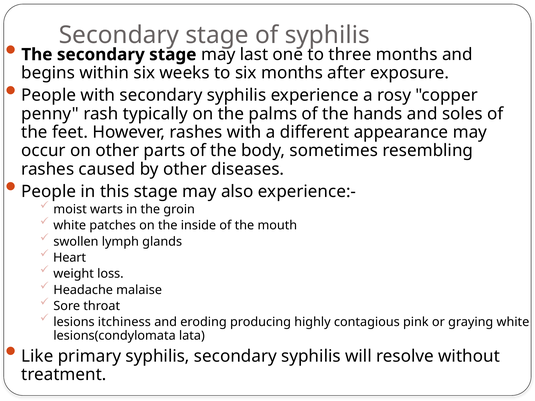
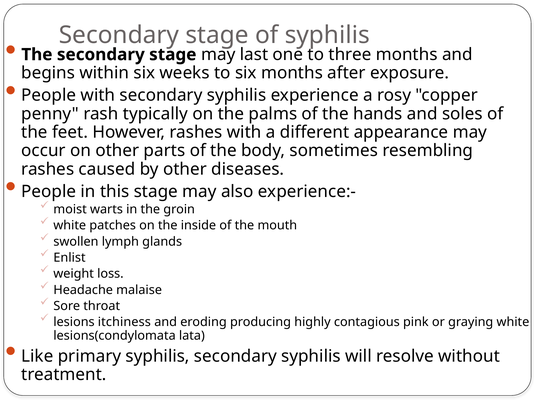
Heart: Heart -> Enlist (70, 258)
